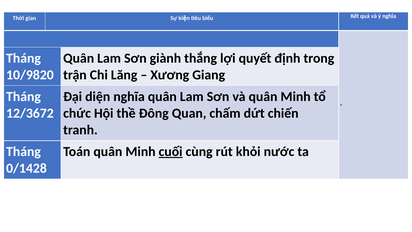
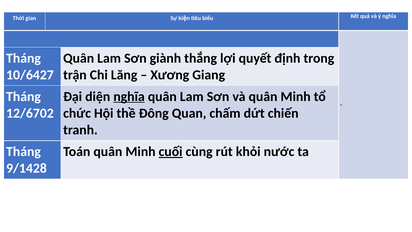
10/9820: 10/9820 -> 10/6427 (30, 75)
nghĩa underline: none -> present (129, 96)
12/3672: 12/3672 -> 12/6702 (30, 113)
0/1428: 0/1428 -> 9/1428 (26, 168)
